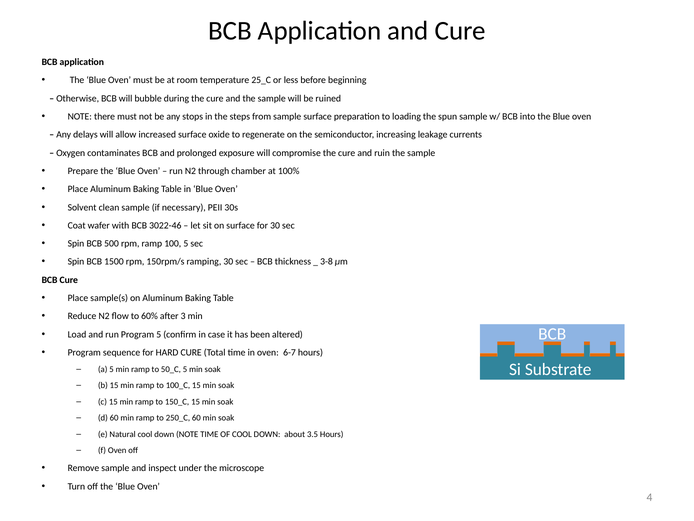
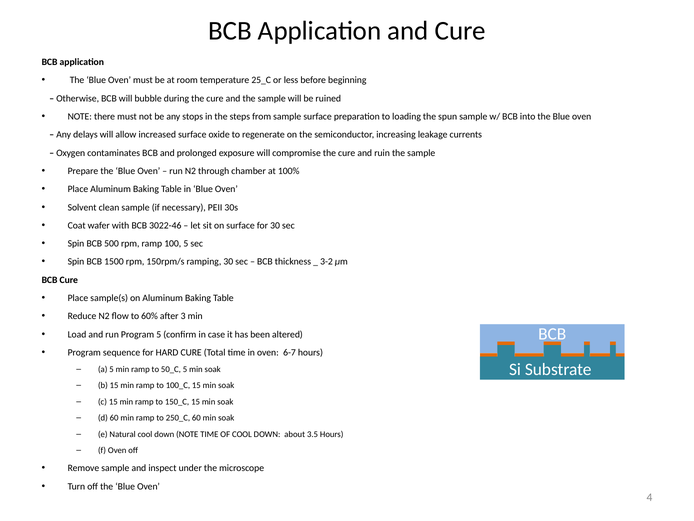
3-8: 3-8 -> 3-2 (326, 262)
